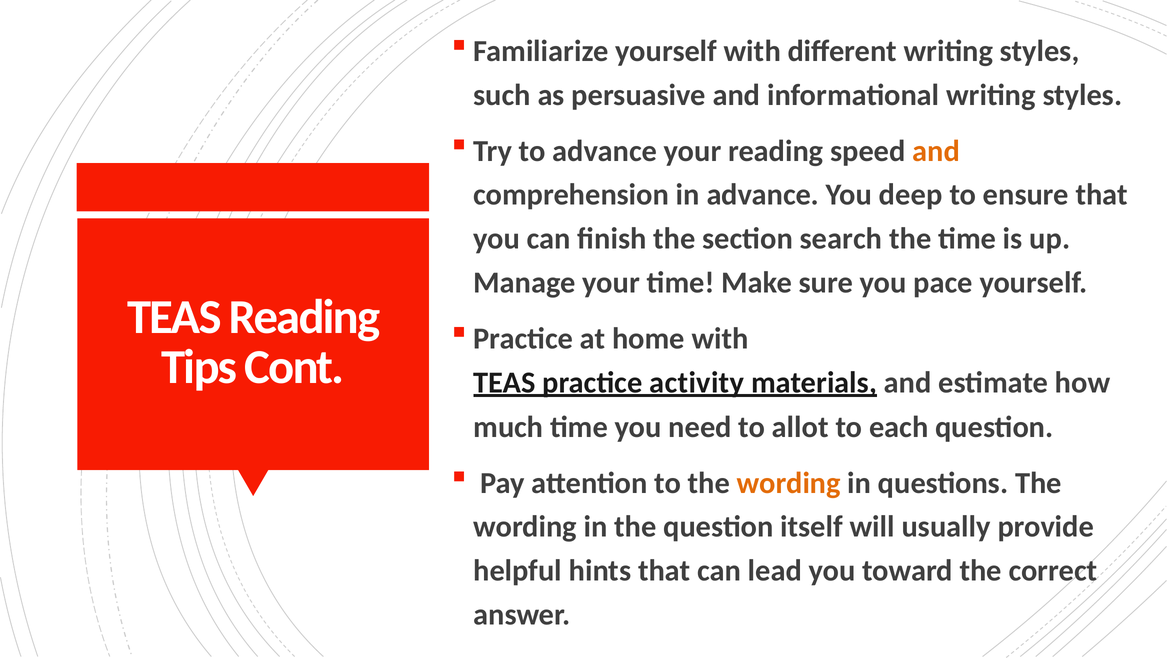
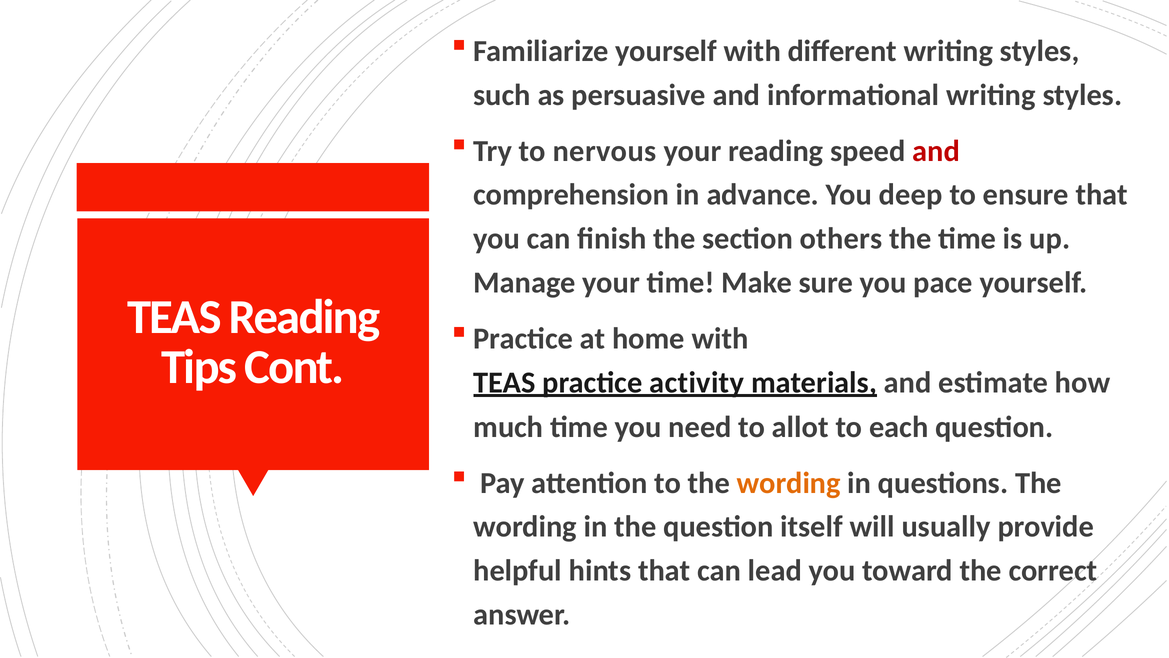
to advance: advance -> nervous (605, 151)
and colour: orange -> red (936, 151)
search: search -> others (841, 239)
